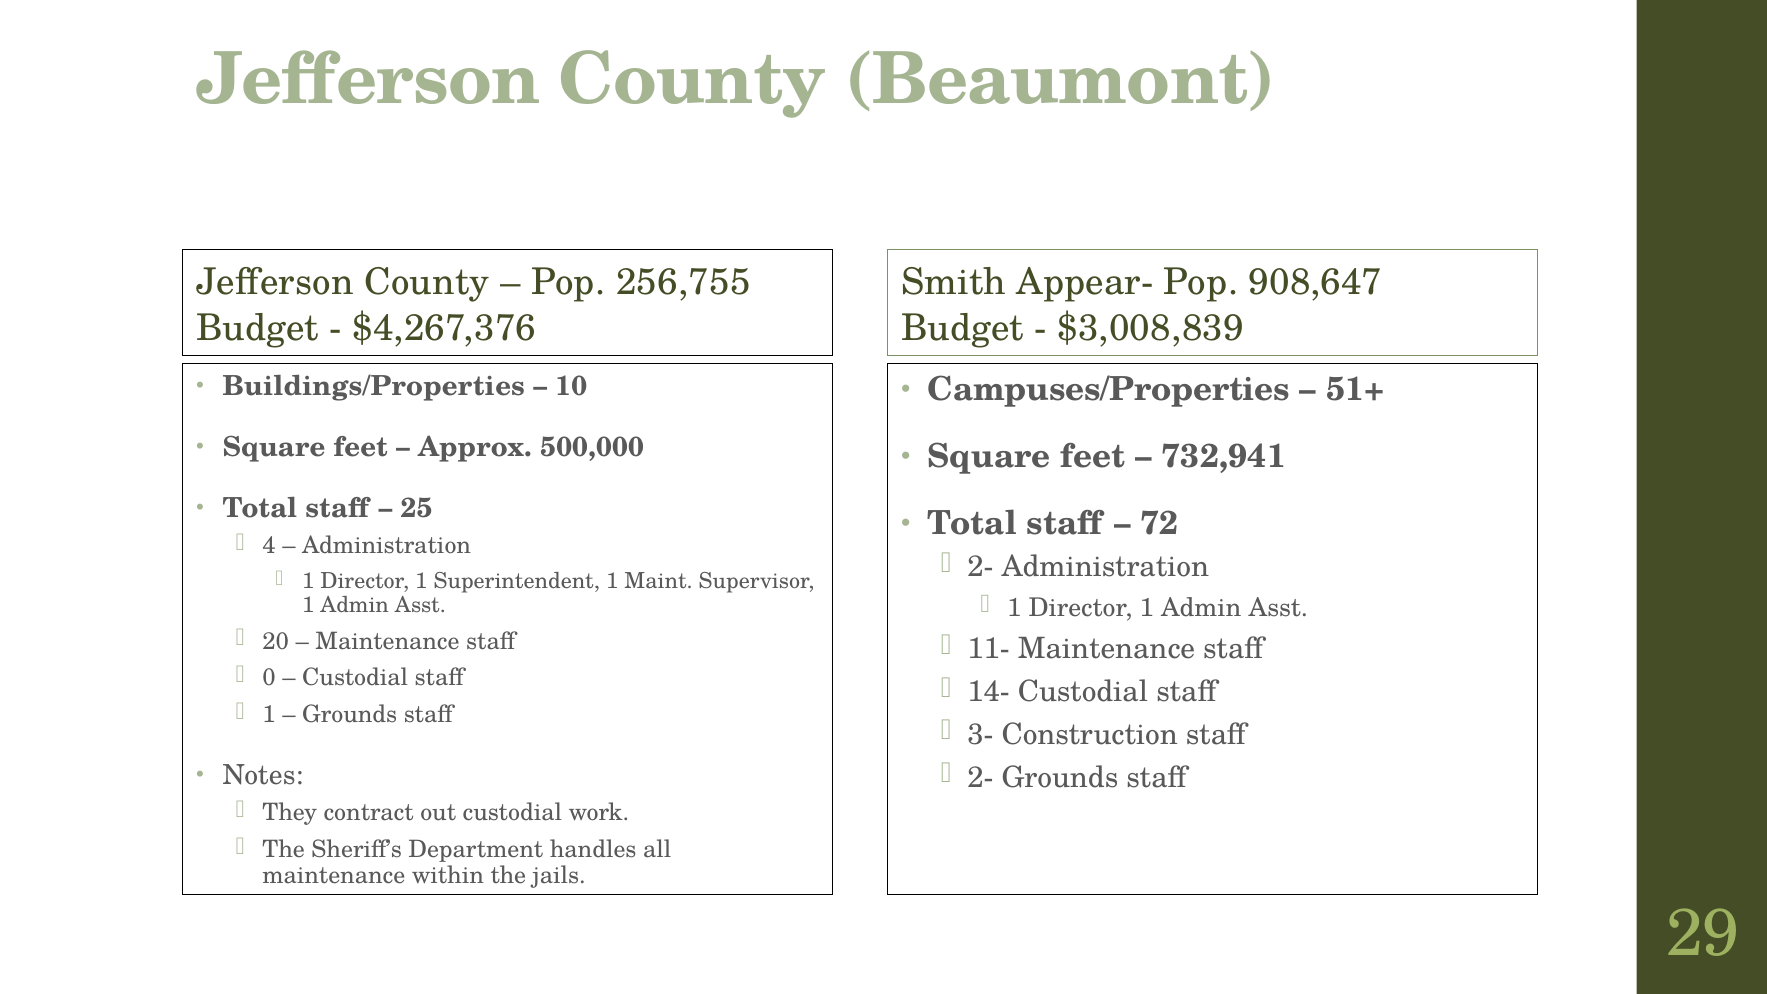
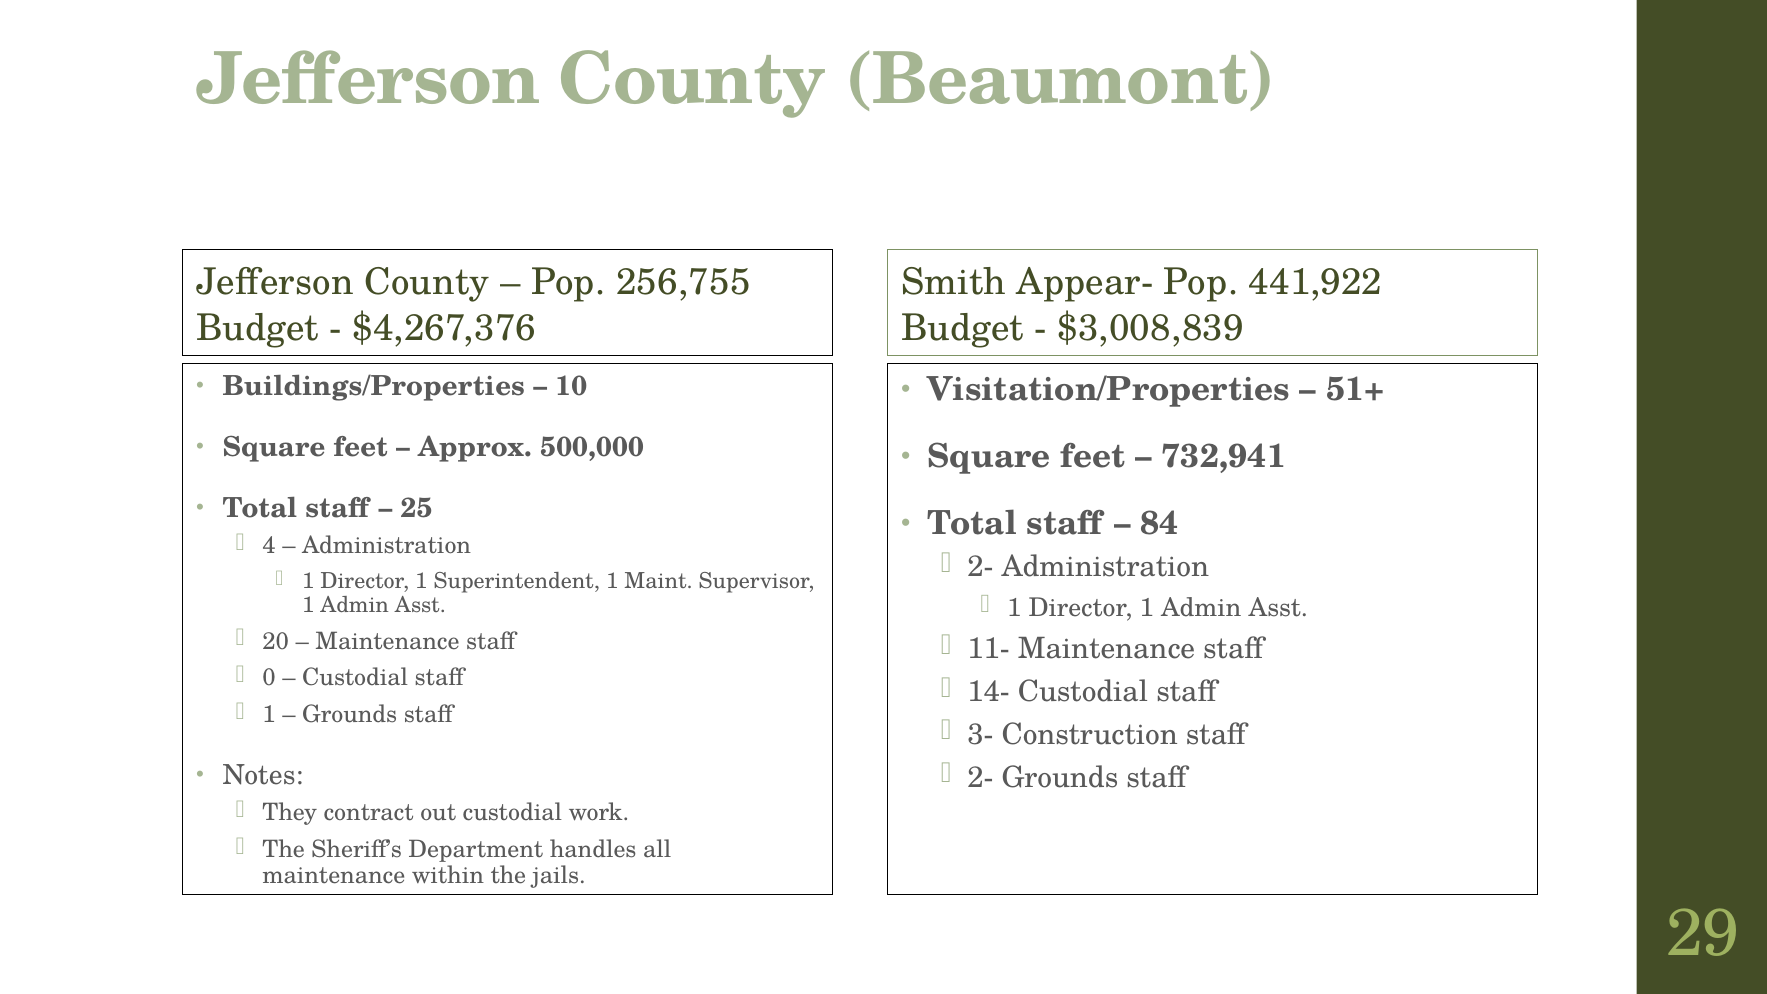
908,647: 908,647 -> 441,922 (1316, 282)
Campuses/Properties: Campuses/Properties -> Visitation/Properties (1109, 389)
72: 72 -> 84 (1160, 524)
